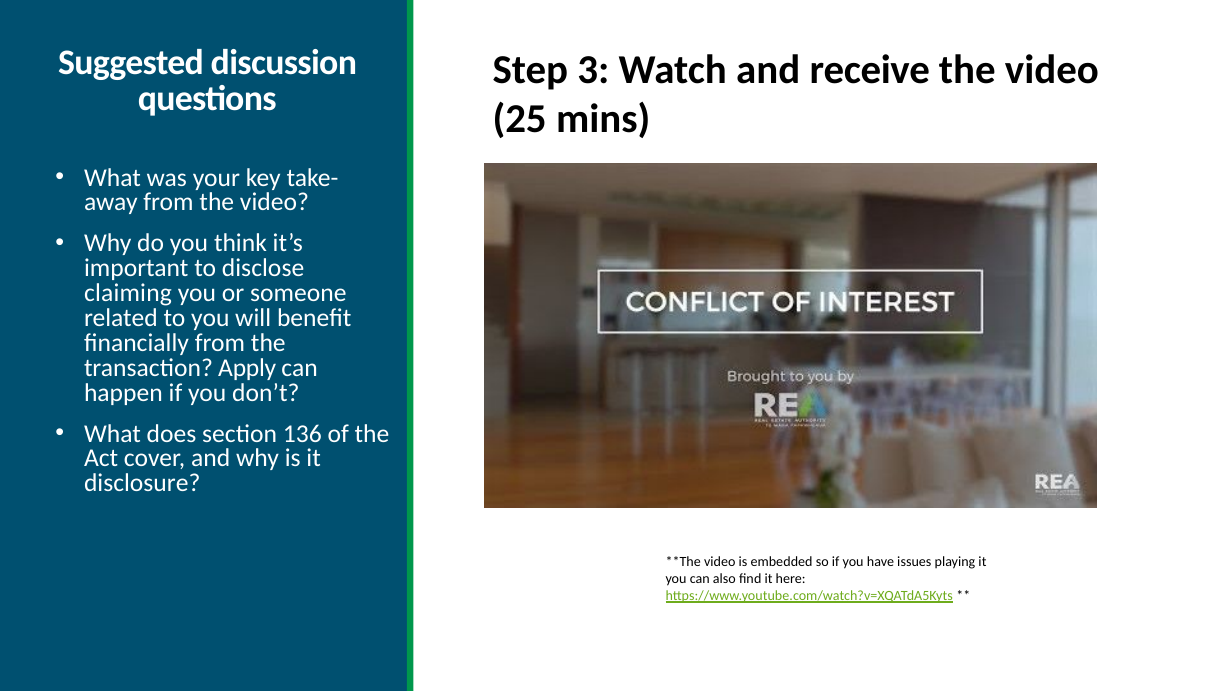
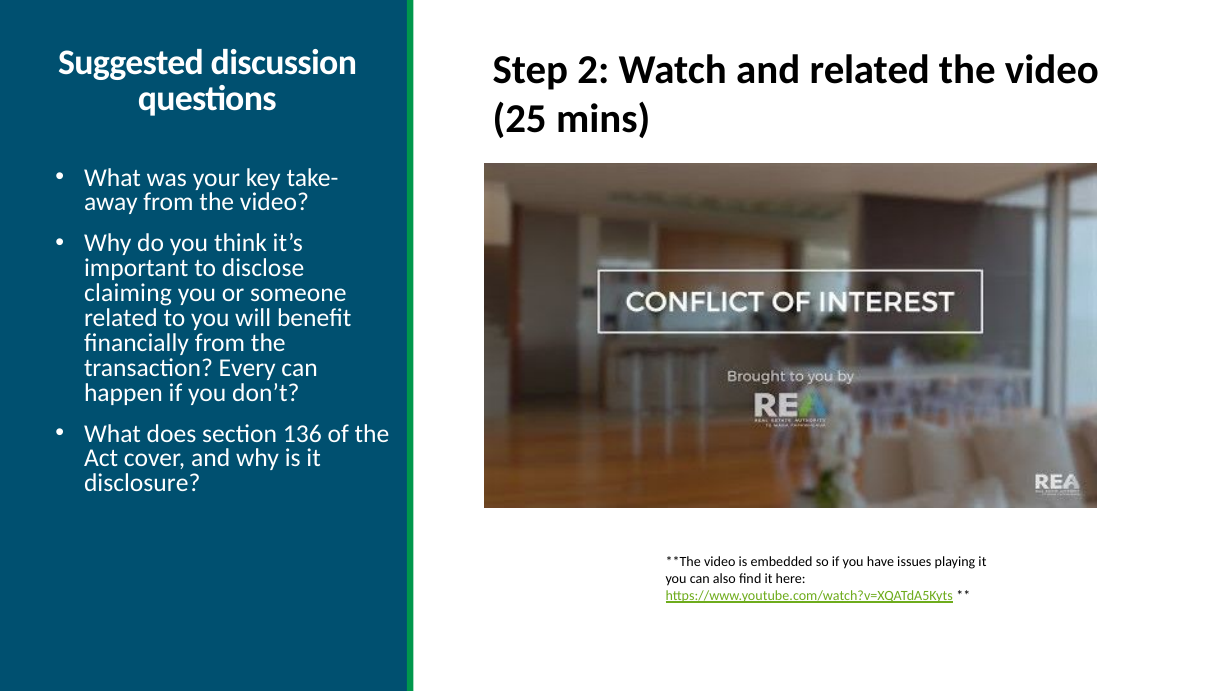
3: 3 -> 2 (593, 70)
and receive: receive -> related (870, 70)
Apply: Apply -> Every (247, 368)
